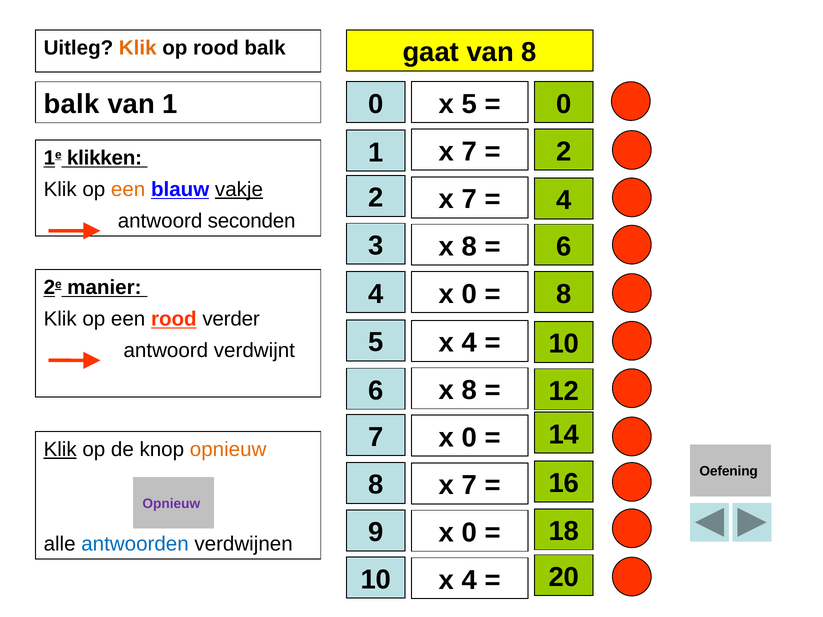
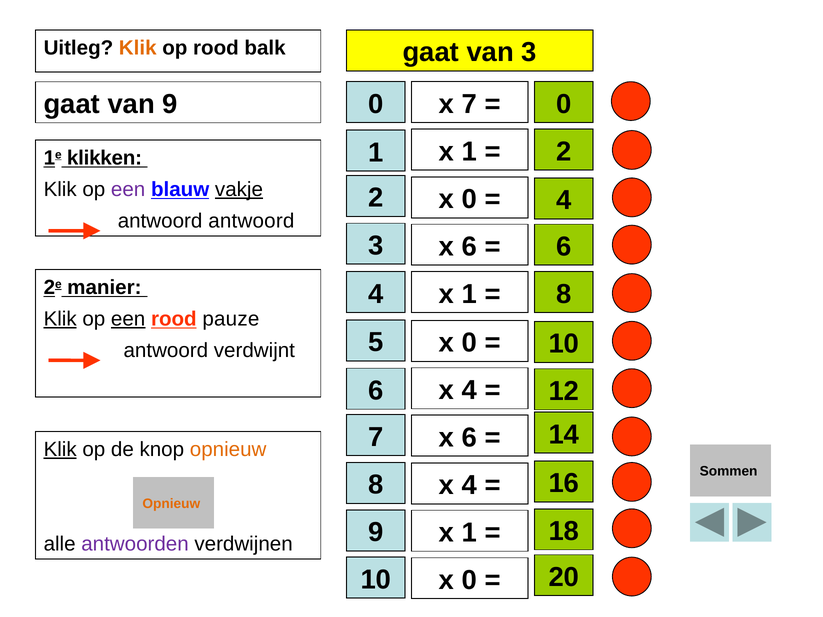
van 8: 8 -> 3 (529, 52)
x 5: 5 -> 7 (469, 104)
balk: balk -> gaat (72, 104)
van 1: 1 -> 9 (170, 104)
7: 7 -> 1 (469, 152)
een colour: orange -> purple (128, 190)
7: 7 -> 0 (469, 199)
antwoord seconden: seconden -> antwoord (251, 221)
8: 8 -> 6 (469, 247)
0: 0 -> 1 (469, 294)
Klik underline: none -> present (60, 319)
een underline: none -> present (128, 319)
verder: verder -> pauze (231, 319)
4: 4 -> 0 (469, 343)
8: 8 -> 4 (469, 390)
0: 0 -> 6 (469, 438)
Oefening: Oefening -> Sommen (729, 472)
7: 7 -> 4 (469, 486)
Opnieuw colour: purple -> orange (171, 504)
0: 0 -> 1 (469, 533)
antwoorden colour: blue -> purple (135, 544)
4: 4 -> 0 (469, 580)
